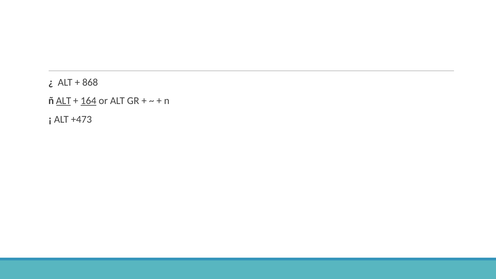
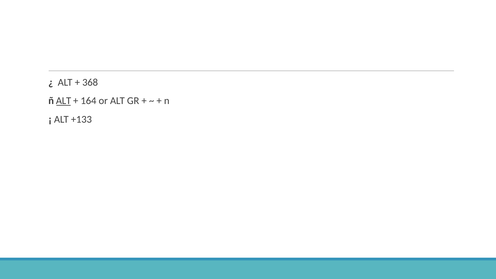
868: 868 -> 368 (90, 82)
164 underline: present -> none (88, 101)
+473: +473 -> +133 (81, 119)
